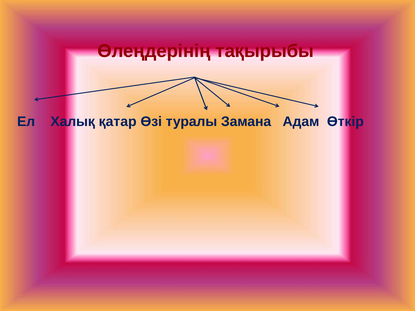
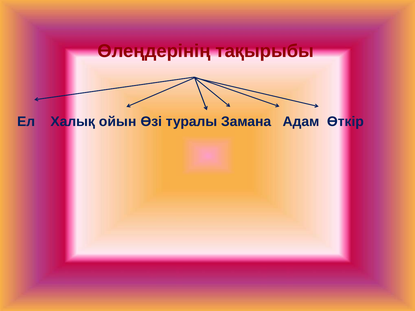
қатар: қатар -> ойын (118, 122)
